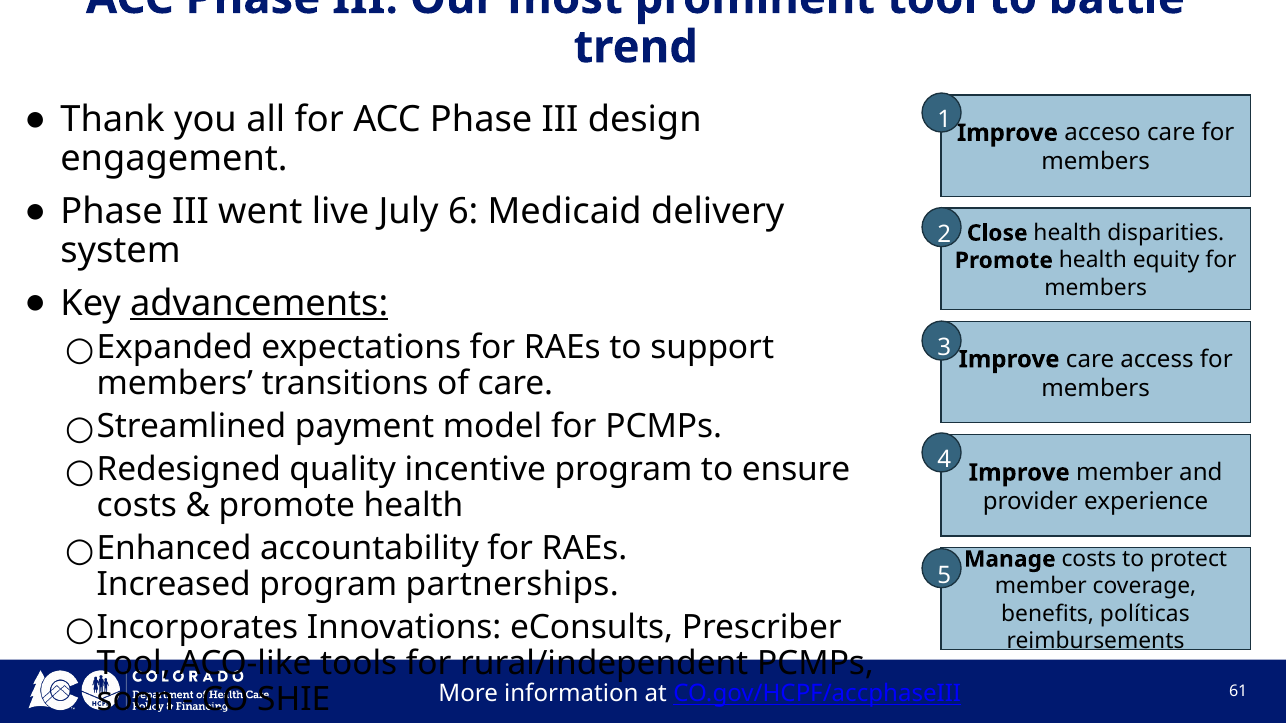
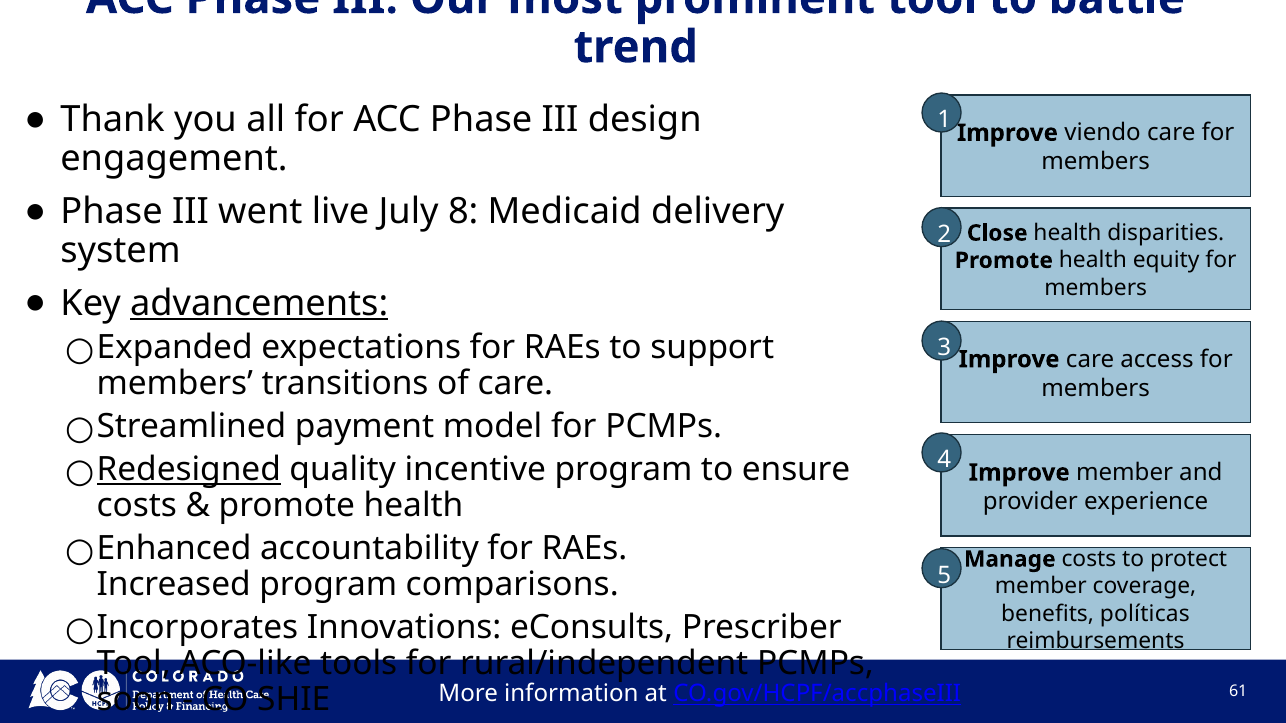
acceso: acceso -> viendo (1103, 133)
6: 6 -> 8 (463, 212)
Redesigned underline: none -> present (189, 469)
partnerships: partnerships -> comparisons (512, 585)
